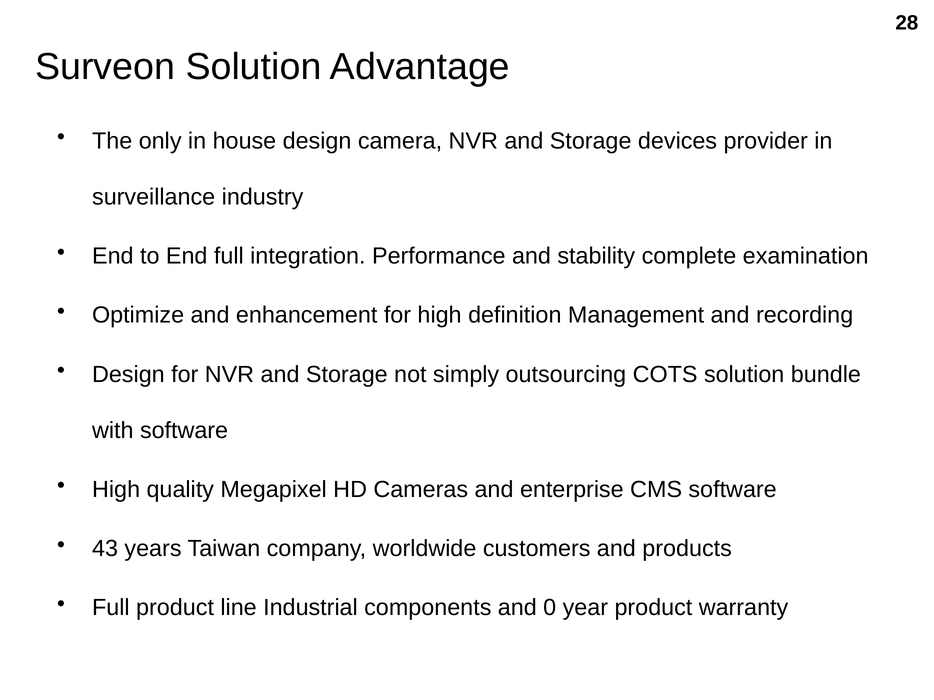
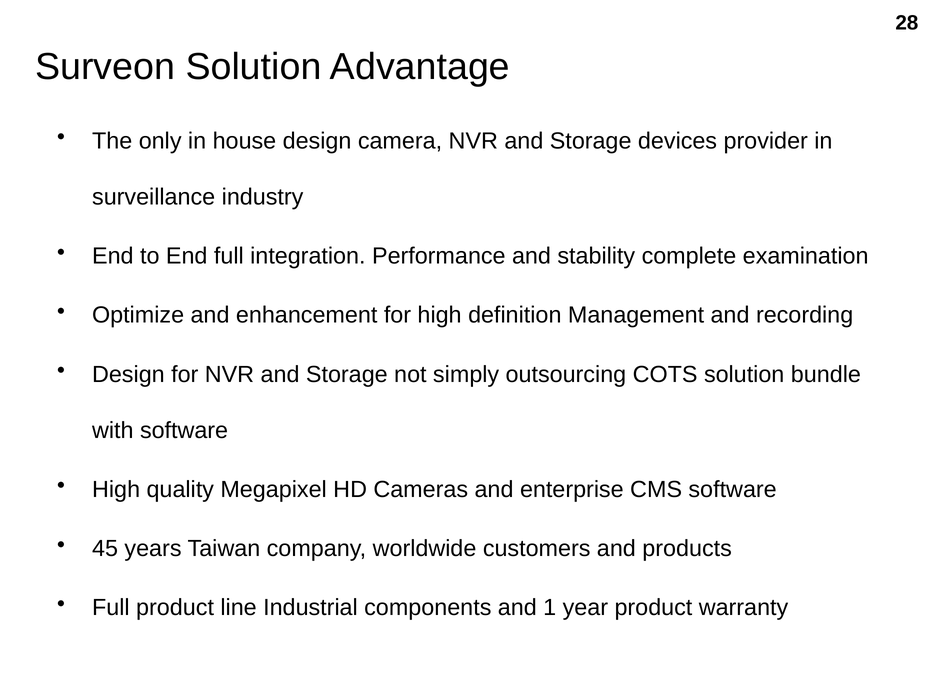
43: 43 -> 45 (105, 549)
0: 0 -> 1 (550, 608)
